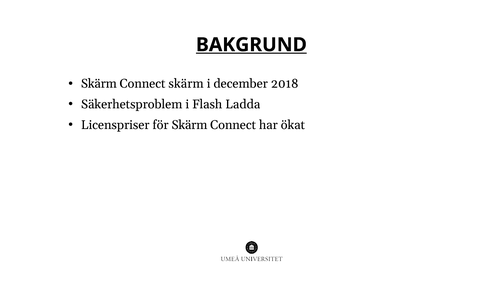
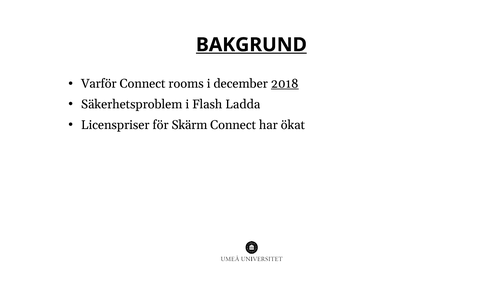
Skärm: Skärm -> Varför (99, 84)
Connect skärm: skärm -> rooms (186, 84)
2018 underline: none -> present (285, 84)
